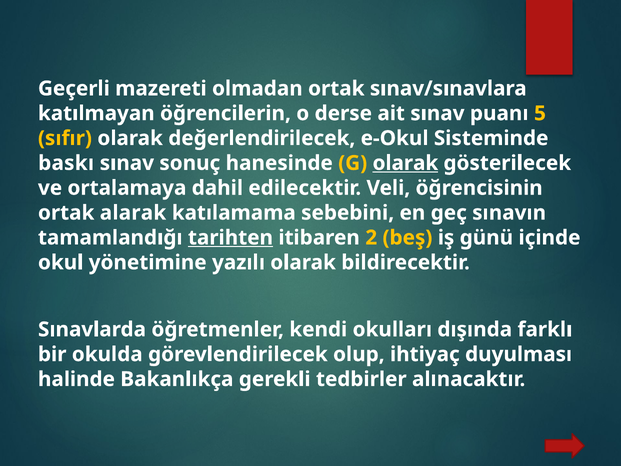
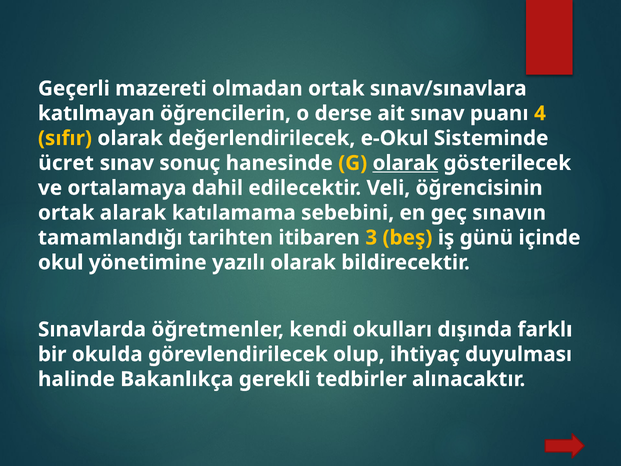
5: 5 -> 4 (540, 113)
baskı: baskı -> ücret (66, 163)
tarihten underline: present -> none (230, 238)
2: 2 -> 3 (371, 238)
